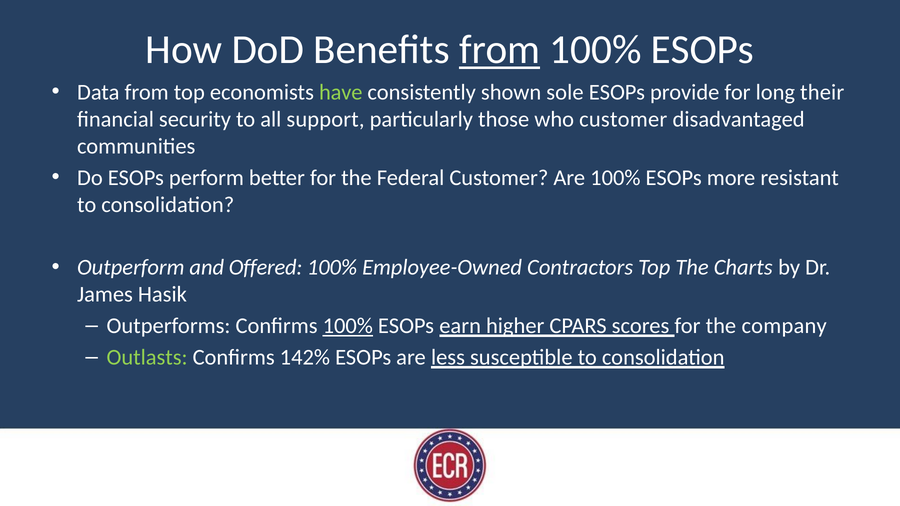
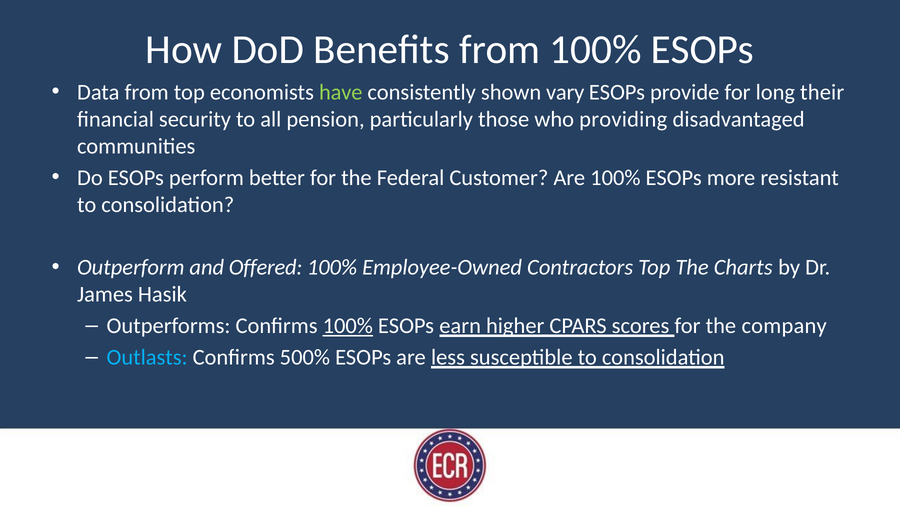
from underline: present -> none (500, 50)
sole: sole -> vary (565, 92)
support: support -> pension (326, 119)
who customer: customer -> providing (623, 119)
Outlasts colour: light green -> light blue (147, 358)
142%: 142% -> 500% (305, 358)
